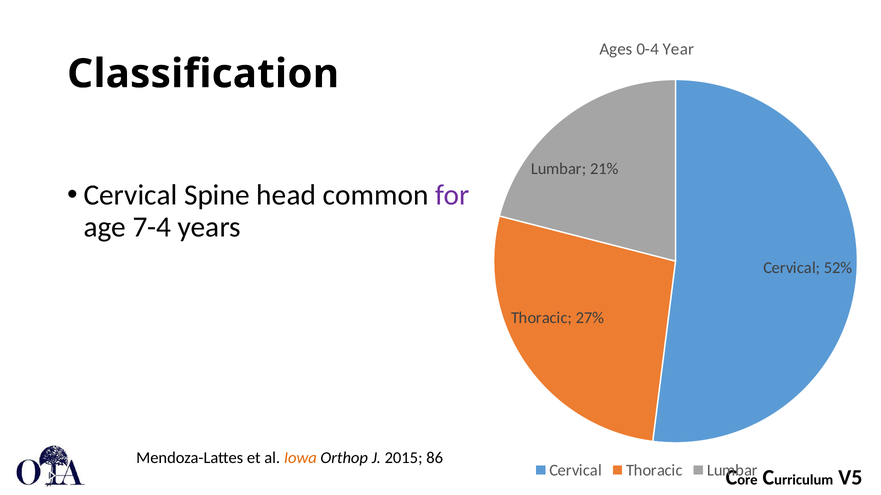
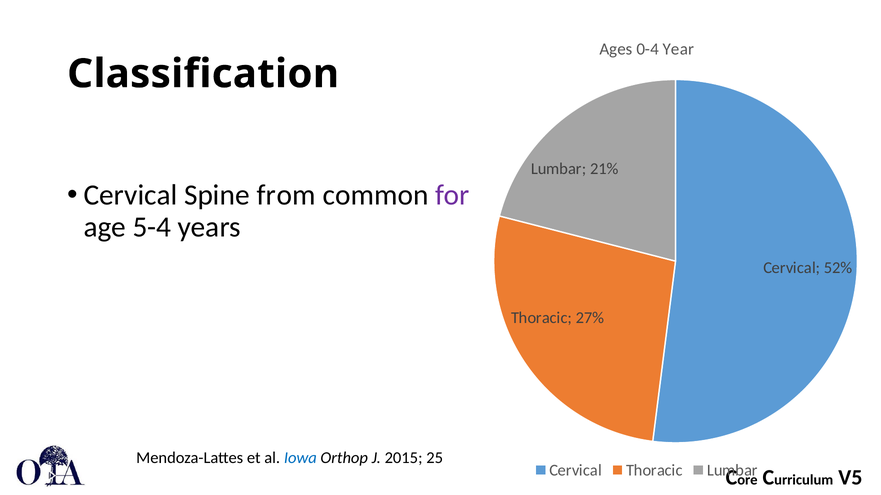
head: head -> from (286, 195)
7-4: 7-4 -> 5-4 (152, 227)
Iowa colour: orange -> blue (300, 458)
86: 86 -> 25 (435, 458)
